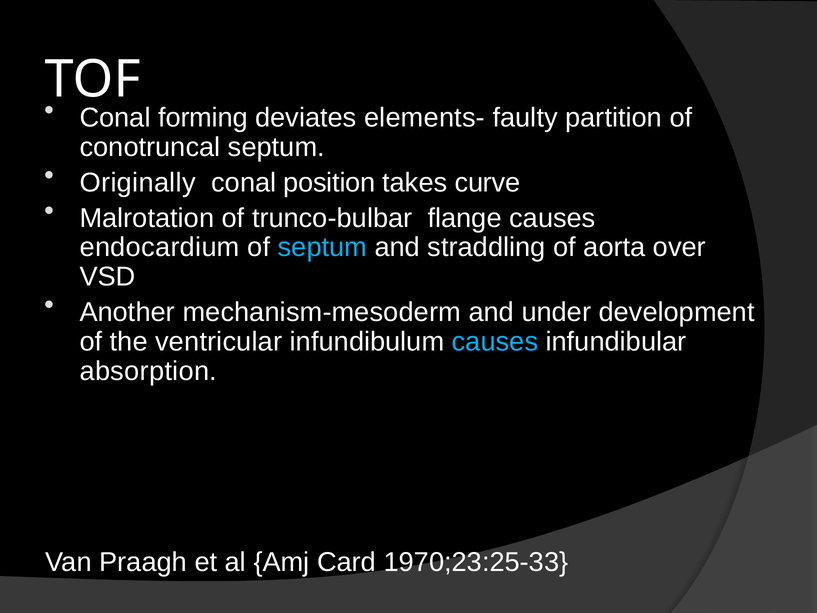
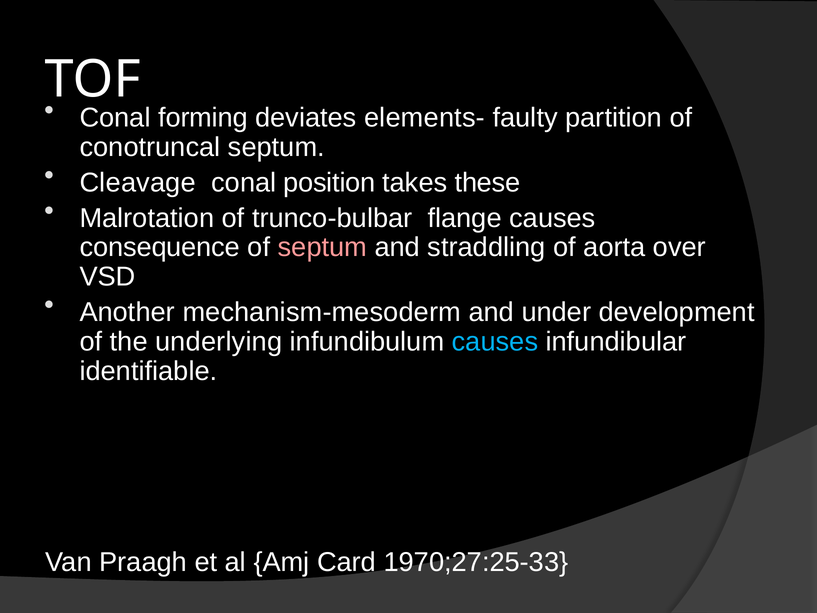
Originally: Originally -> Cleavage (138, 182)
curve: curve -> these (488, 182)
endocardium: endocardium -> consequence (160, 247)
septum colour: light blue -> pink (322, 247)
ventricular: ventricular -> underlying (219, 342)
absorption: absorption -> identifiable (148, 371)
1970;23:25-33: 1970;23:25-33 -> 1970;27:25-33 (476, 562)
